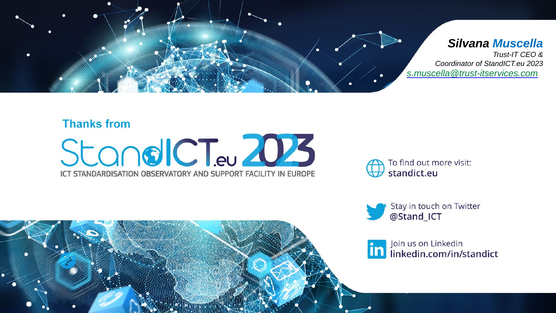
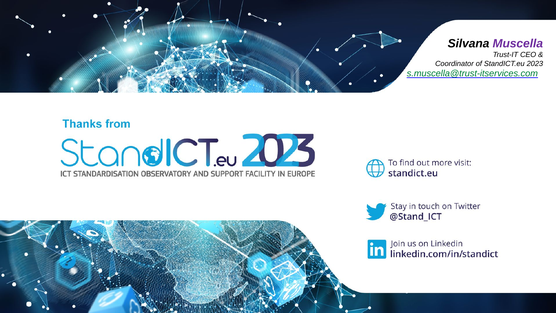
Muscella colour: blue -> purple (518, 43)
